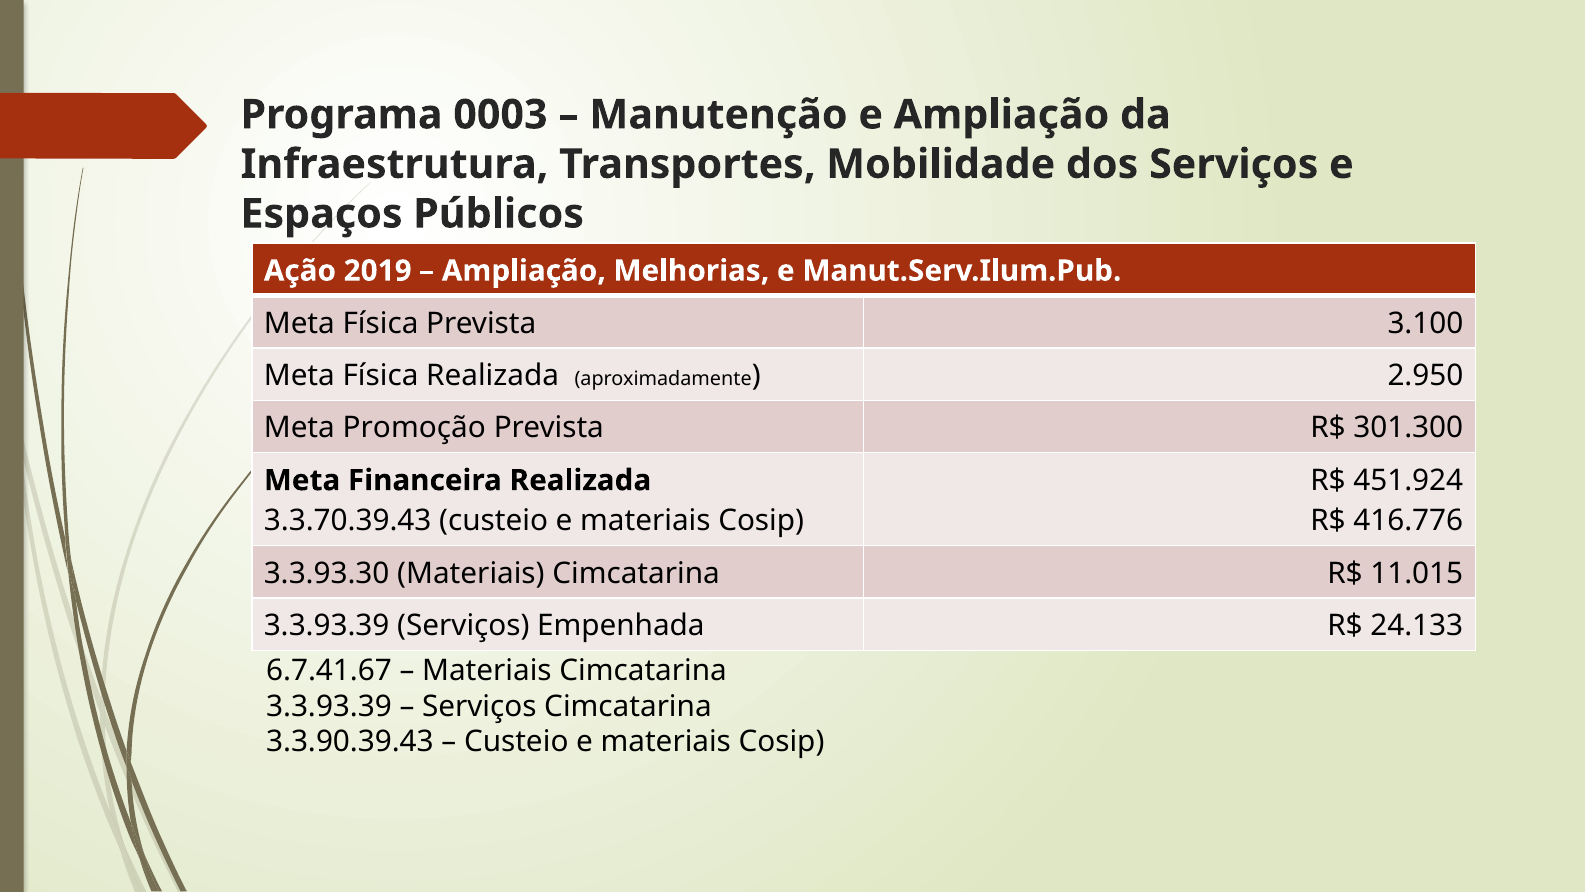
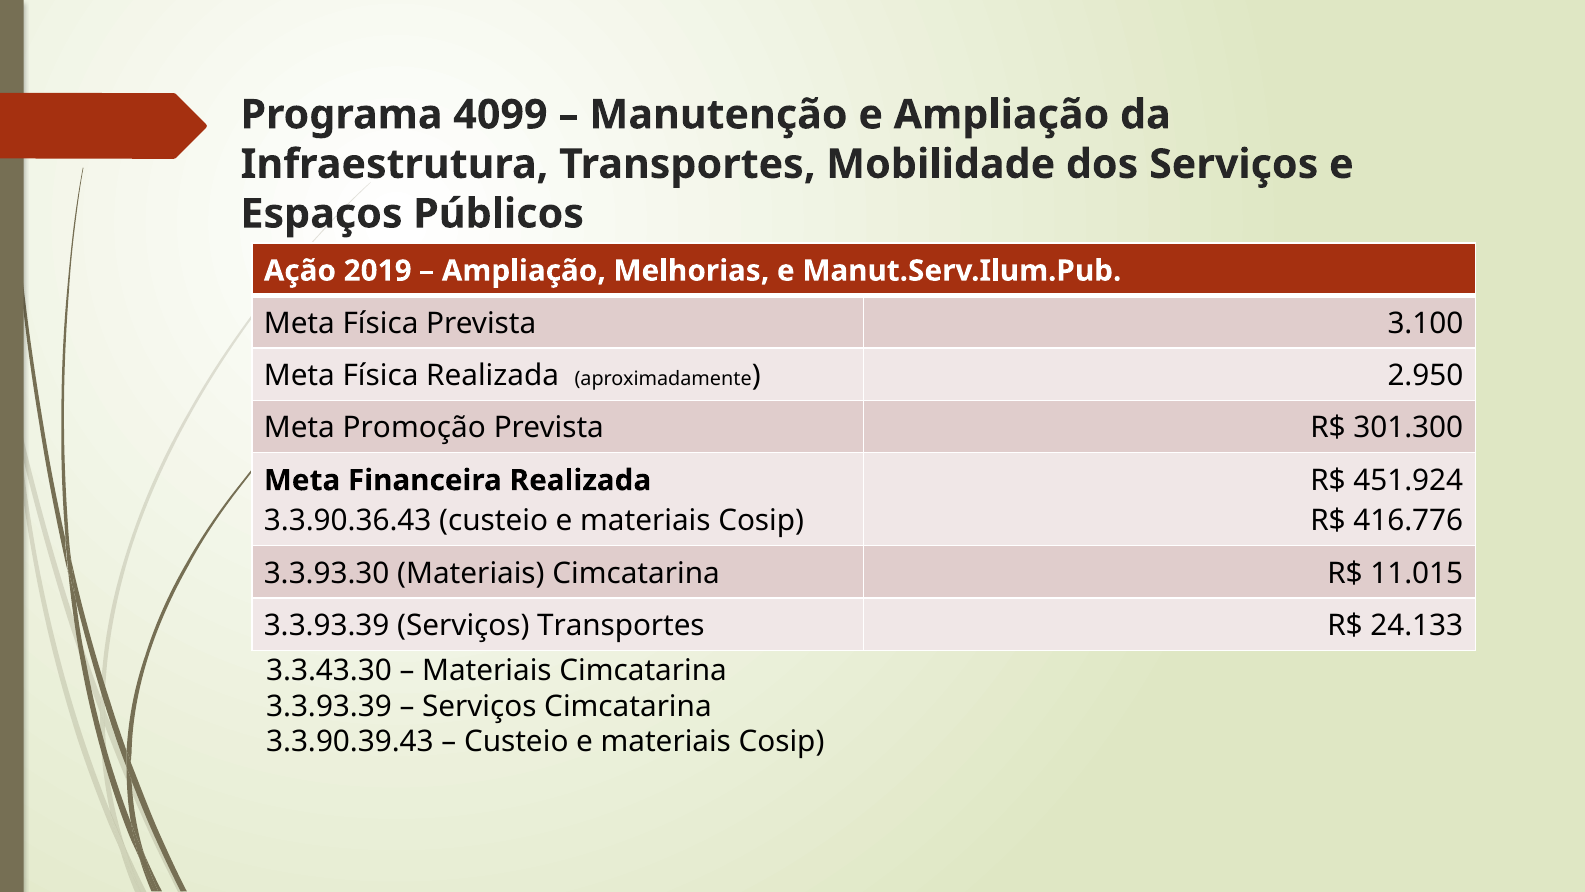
0003: 0003 -> 4099 (500, 115)
3.3.70.39.43: 3.3.70.39.43 -> 3.3.90.36.43 (348, 521)
Serviços Empenhada: Empenhada -> Transportes (621, 625)
6.7.41.67: 6.7.41.67 -> 3.3.43.30 (329, 670)
